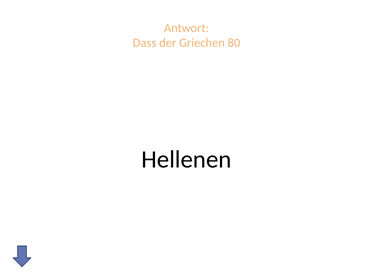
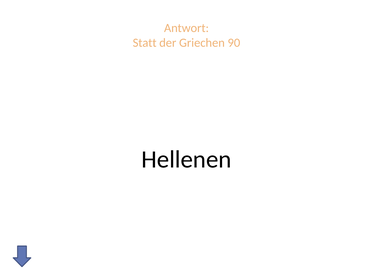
Dass: Dass -> Statt (145, 43)
80: 80 -> 90 (234, 43)
